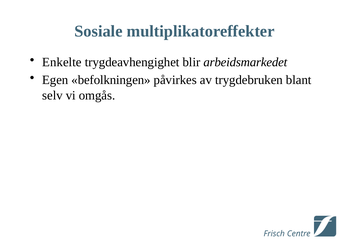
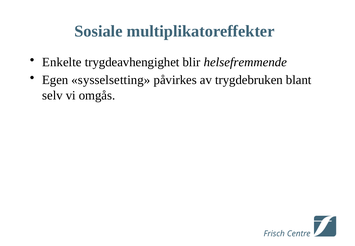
arbeidsmarkedet: arbeidsmarkedet -> helsefremmende (245, 62)
befolkningen: befolkningen -> sysselsetting (111, 80)
